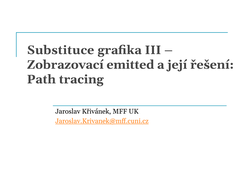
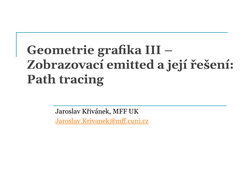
Substituce: Substituce -> Geometrie (61, 50)
